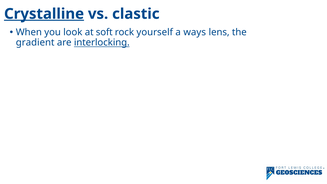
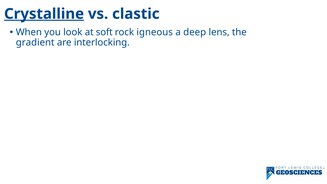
yourself: yourself -> igneous (155, 32)
ways: ways -> deep (195, 32)
interlocking underline: present -> none (102, 43)
